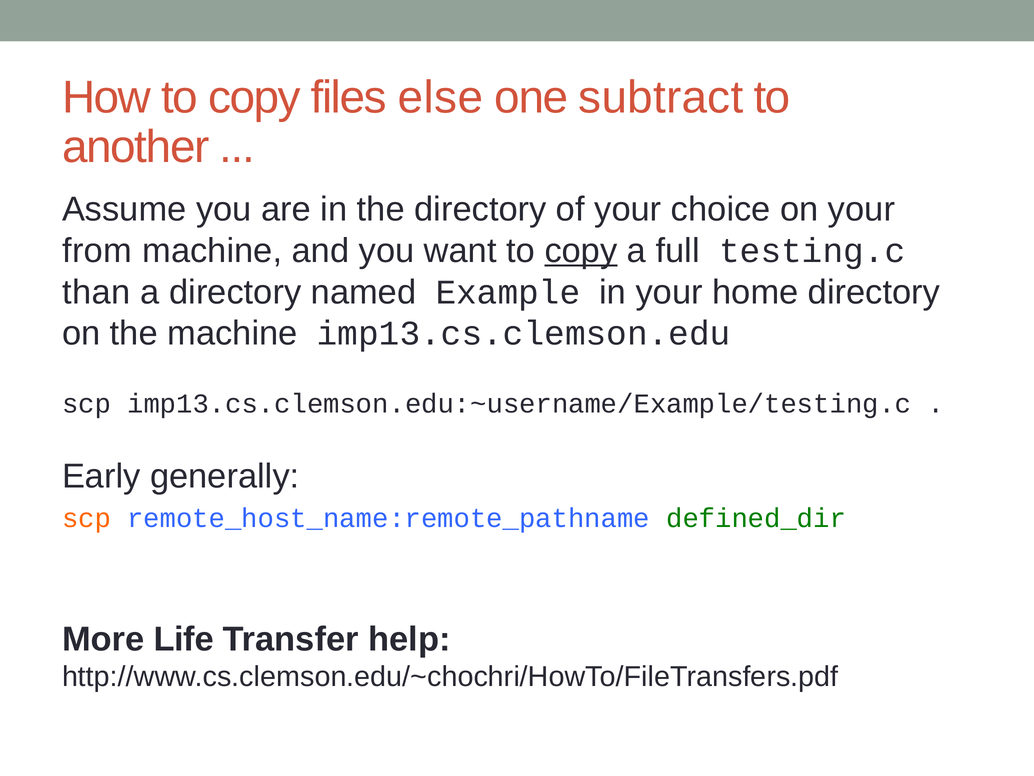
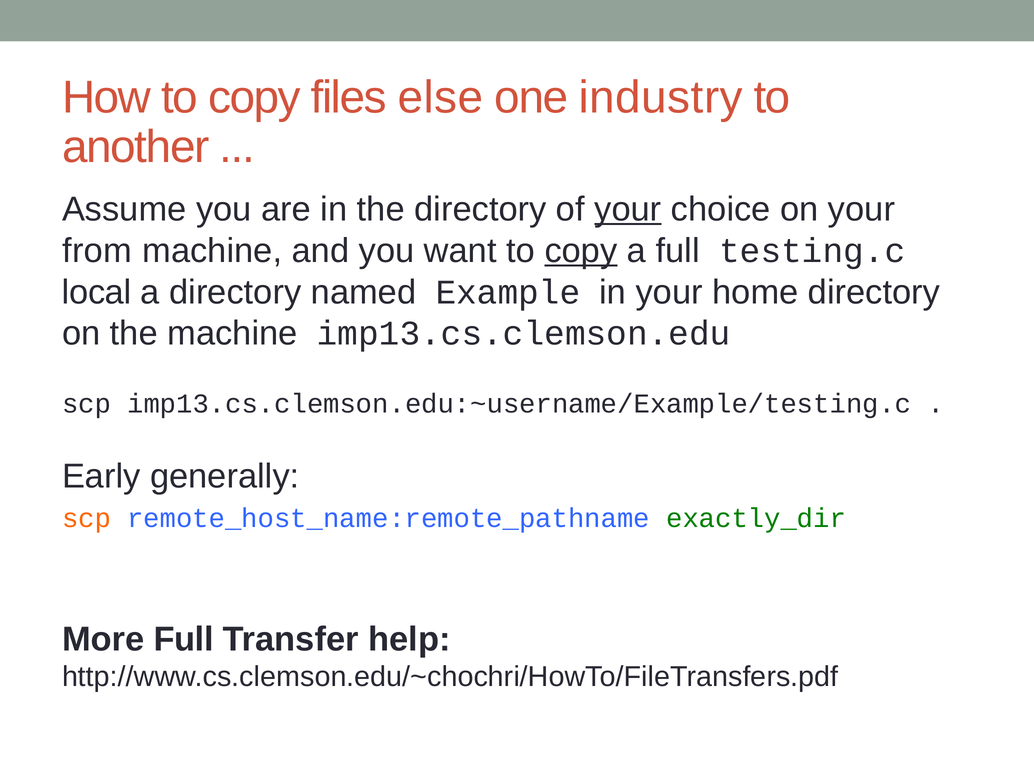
subtract: subtract -> industry (661, 97)
your underline: none -> present (628, 209)
than: than -> local (97, 292)
defined_dir: defined_dir -> exactly_dir (756, 518)
More Life: Life -> Full (184, 639)
